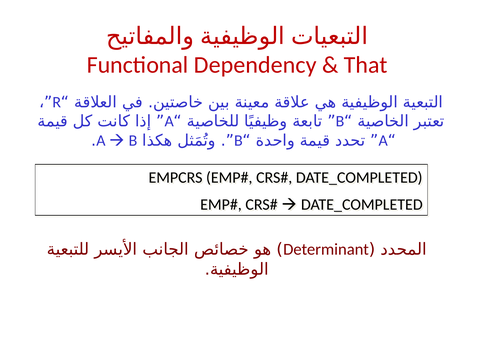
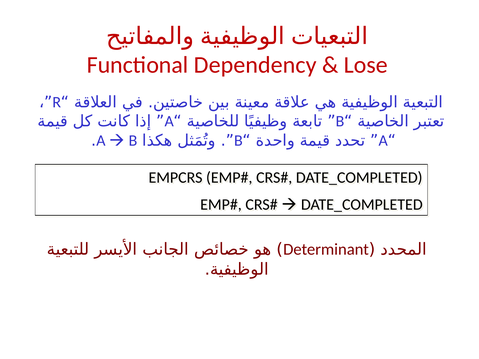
That: That -> Lose (366, 65)
